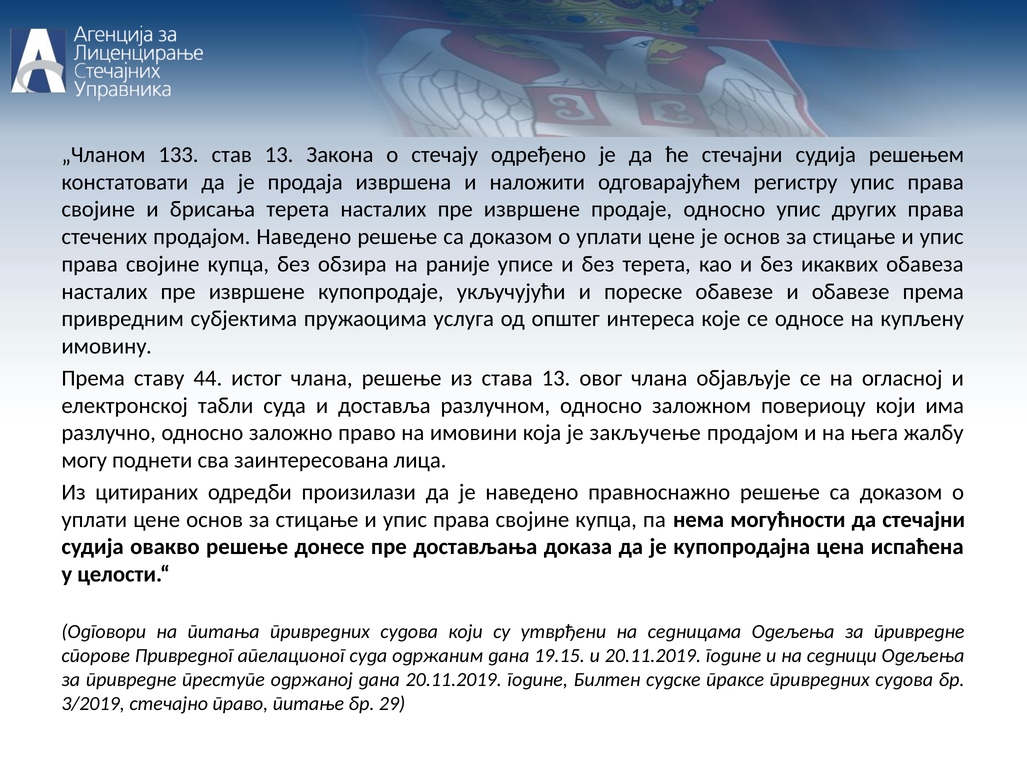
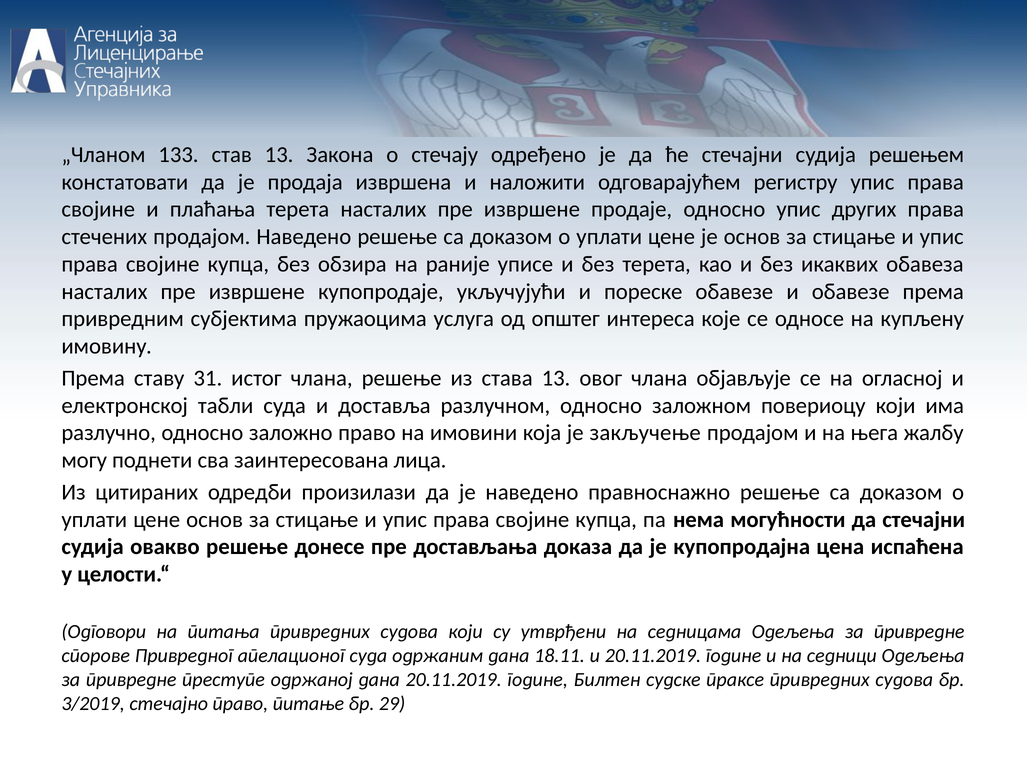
брисања: брисања -> плаћања (213, 209)
44: 44 -> 31 (208, 378)
19.15: 19.15 -> 18.11 (560, 656)
